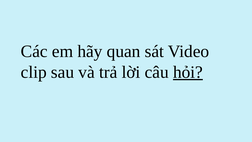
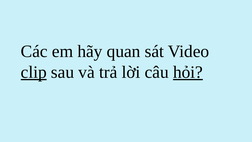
clip underline: none -> present (34, 72)
